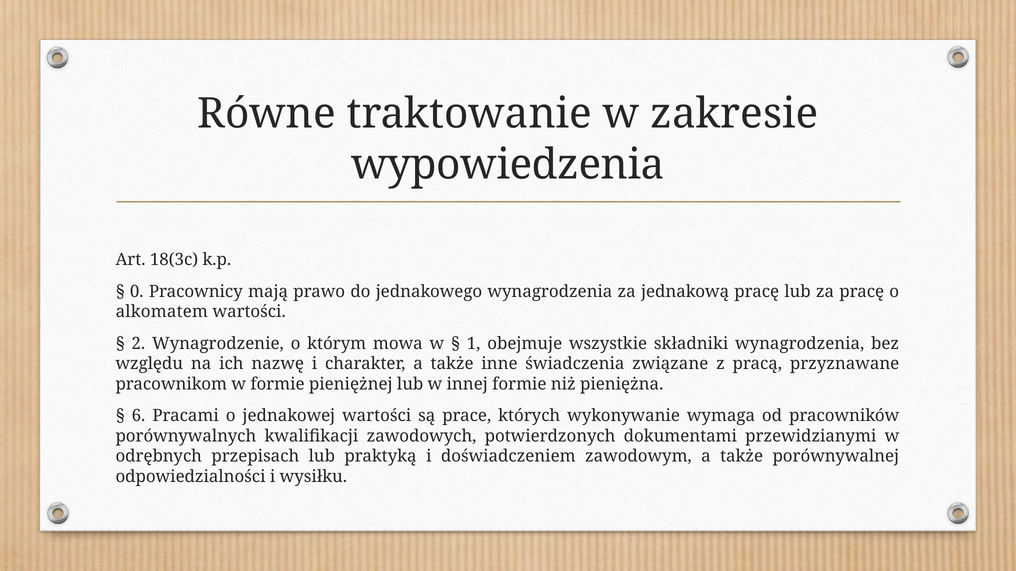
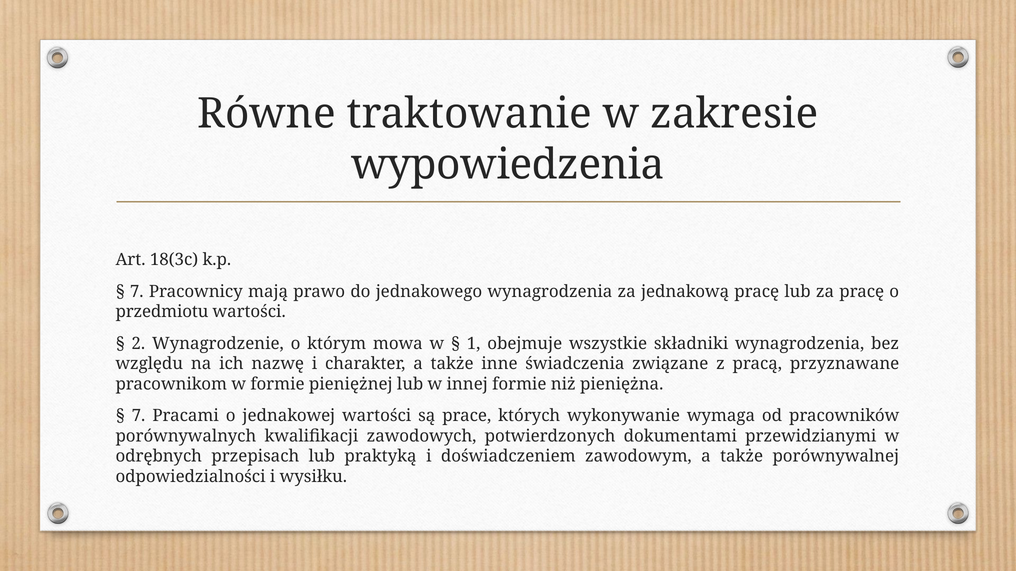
0: 0 -> 7 (137, 292)
alkomatem: alkomatem -> przedmiotu (162, 312)
6: 6 -> 7 (138, 416)
